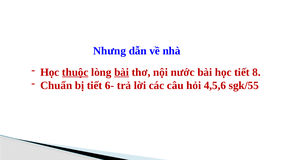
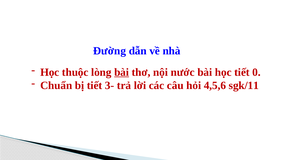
Nhưng: Nhưng -> Đường (110, 51)
thuộc underline: present -> none (75, 72)
8: 8 -> 0 (257, 72)
6-: 6- -> 3- (110, 86)
sgk/55: sgk/55 -> sgk/11 (244, 86)
